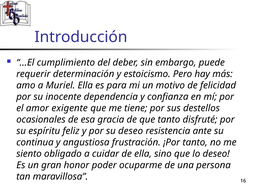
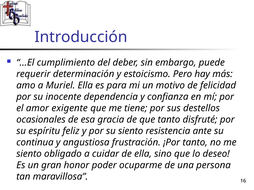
su deseo: deseo -> siento (131, 131)
